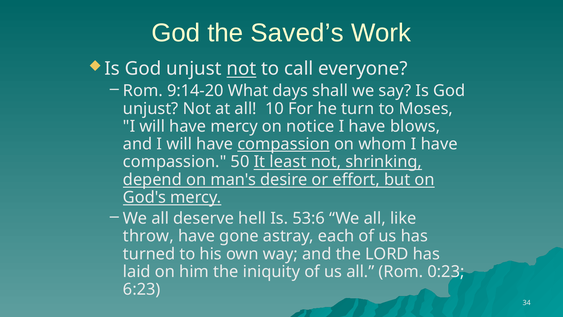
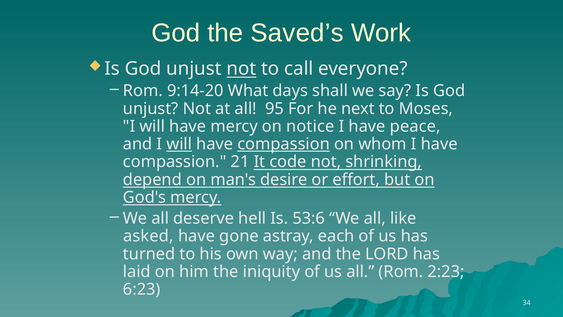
10: 10 -> 95 (275, 109)
turn: turn -> next (358, 109)
blows: blows -> peace (415, 126)
will underline: none -> present (179, 144)
50: 50 -> 21 (240, 162)
least: least -> code (288, 162)
throw: throw -> asked (148, 236)
0:23: 0:23 -> 2:23 (446, 271)
